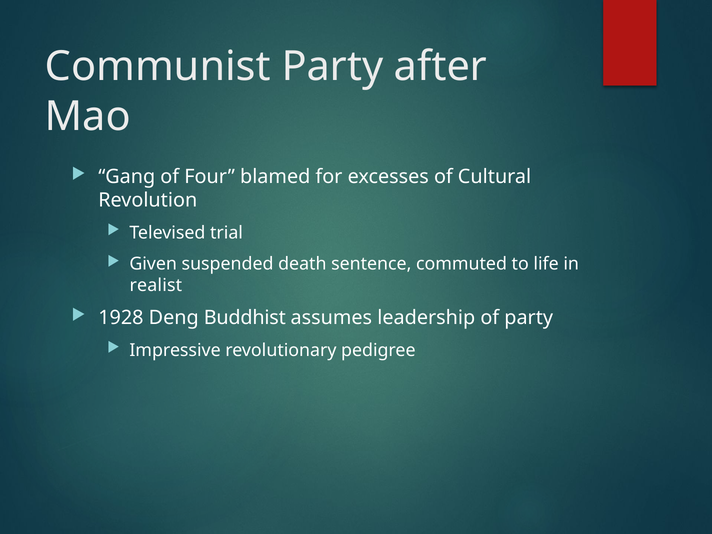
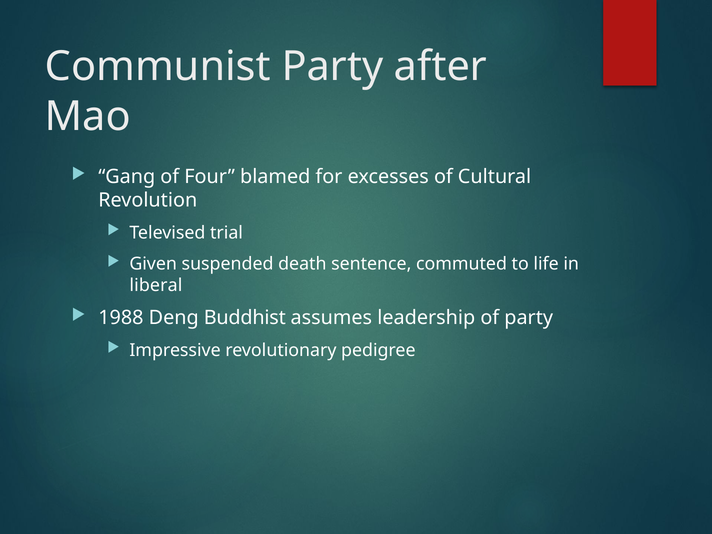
realist: realist -> liberal (156, 285)
1928: 1928 -> 1988 (121, 318)
